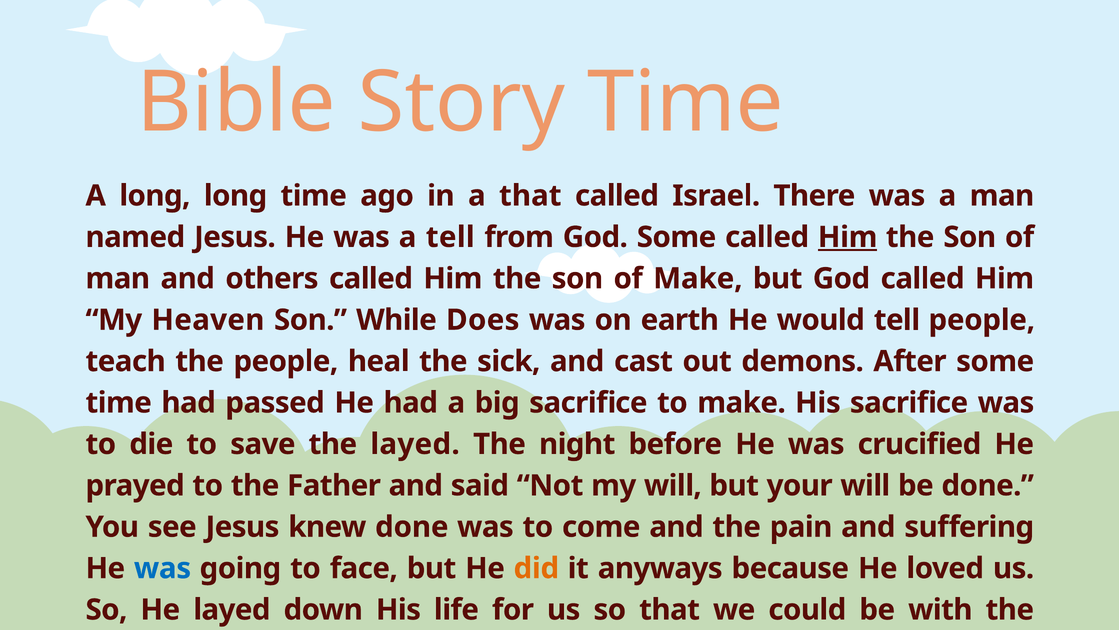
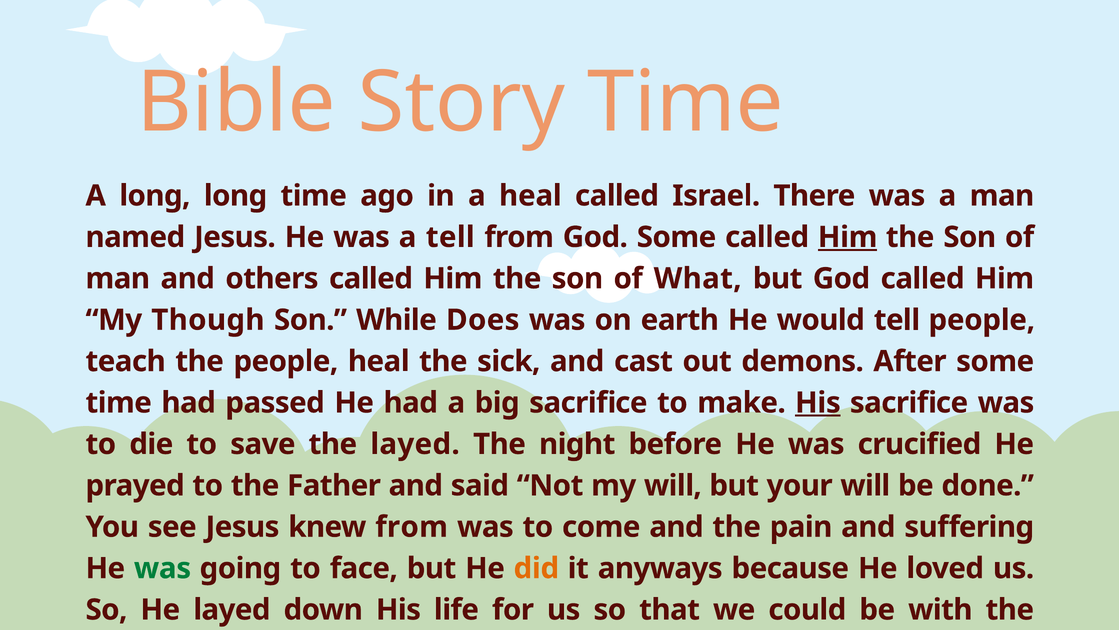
a that: that -> heal (530, 196)
of Make: Make -> What (698, 278)
My Heaven: Heaven -> Though (208, 320)
His underline: none -> present (818, 402)
knew done: done -> from (412, 527)
was colour: blue -> green (163, 568)
